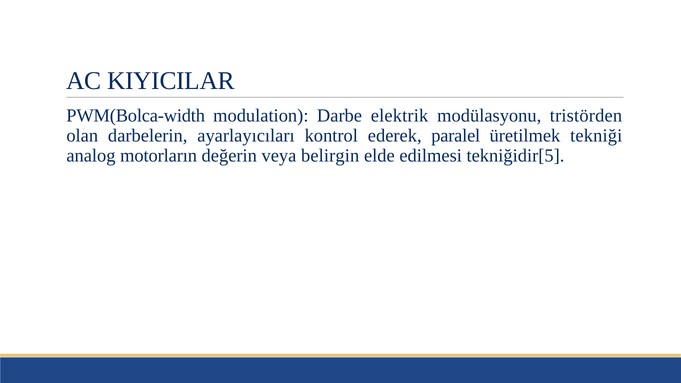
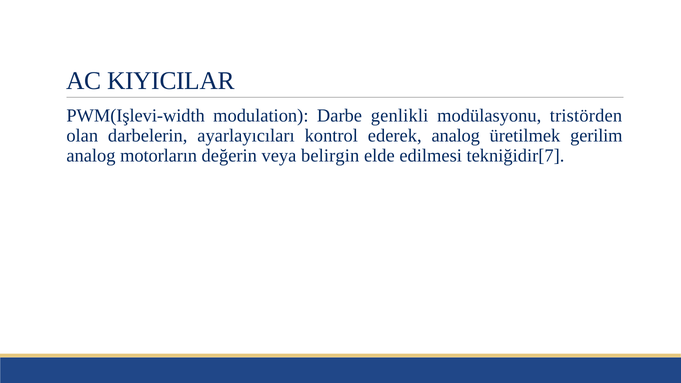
PWM(Bolca-width: PWM(Bolca-width -> PWM(Işlevi-width (136, 116)
elektrik: elektrik -> genlikli (400, 116)
ederek paralel: paralel -> analog (456, 135)
tekniği: tekniği -> gerilim (596, 135)
tekniğidir[5: tekniğidir[5 -> tekniğidir[7 (515, 155)
